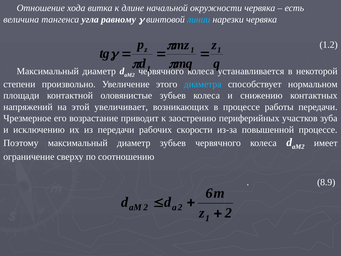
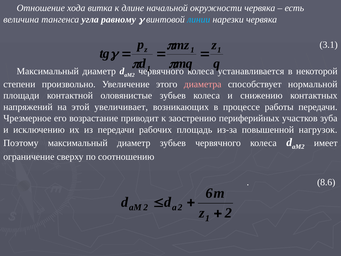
1.2: 1.2 -> 3.1 (329, 45)
диаметра colour: light blue -> pink (203, 84)
нормальном: нормальном -> нормальной (313, 84)
скорости: скорости -> площадь (194, 130)
повышенной процессе: процессе -> нагрузок (318, 130)
8.9: 8.9 -> 8.6 (326, 182)
